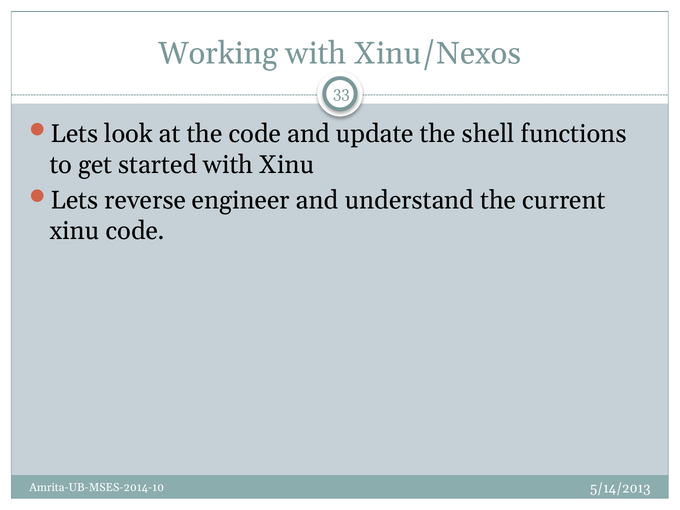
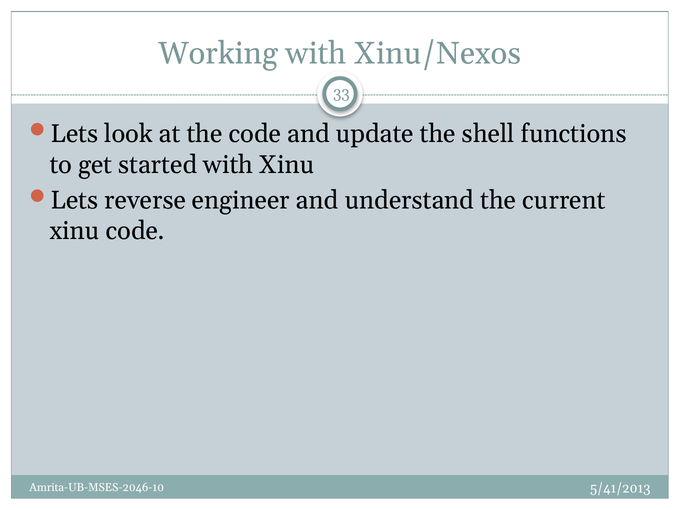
Amrita-UB-MSES-2014-10: Amrita-UB-MSES-2014-10 -> Amrita-UB-MSES-2046-10 (97, 488)
5/14/2013: 5/14/2013 -> 5/41/2013 (620, 489)
